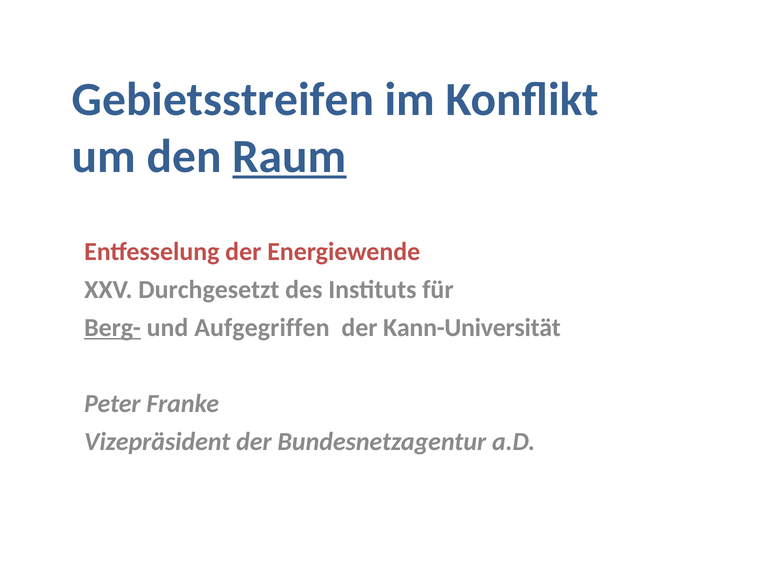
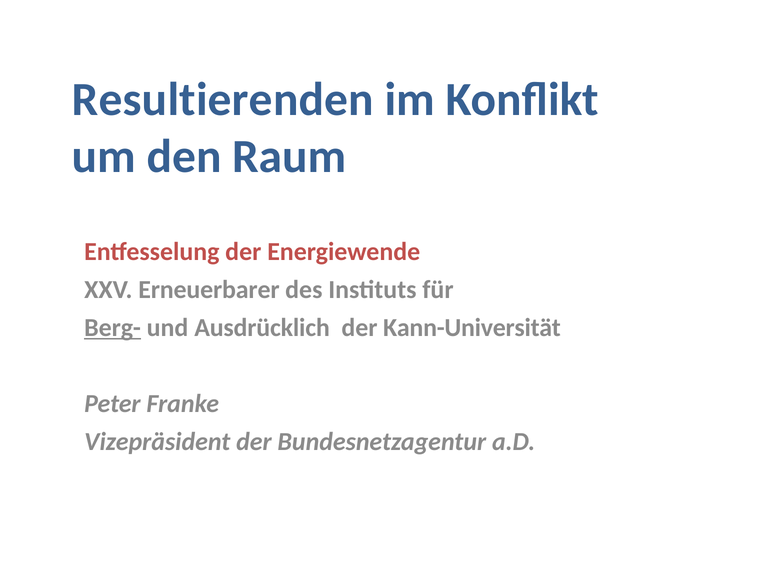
Gebietsstreifen: Gebietsstreifen -> Resultierenden (223, 100)
Raum underline: present -> none (289, 157)
Durchgesetzt: Durchgesetzt -> Erneuerbarer (209, 289)
Aufgegriffen: Aufgegriffen -> Ausdrücklich (262, 327)
